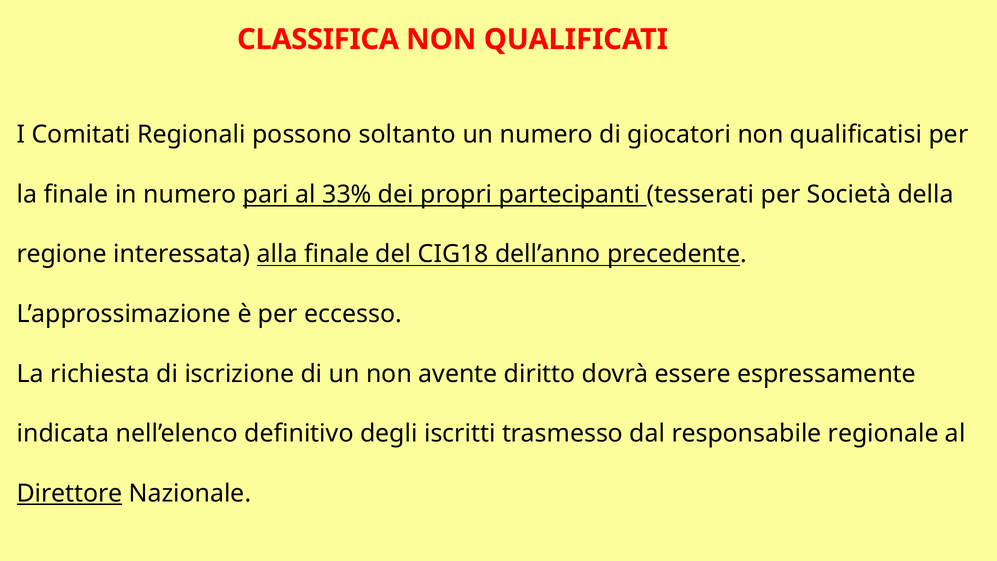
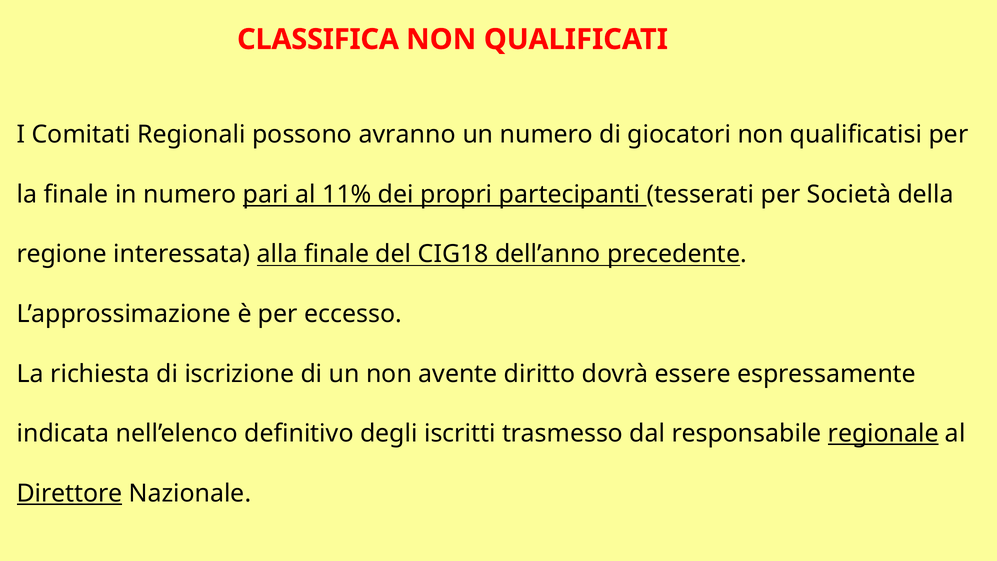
soltanto: soltanto -> avranno (407, 134)
33%: 33% -> 11% (347, 194)
regionale underline: none -> present (883, 434)
